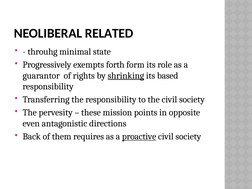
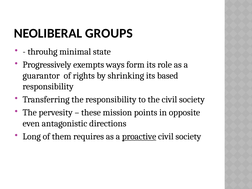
RELATED: RELATED -> GROUPS (109, 33)
forth: forth -> ways (115, 65)
shrinking underline: present -> none (126, 76)
Back: Back -> Long (32, 137)
